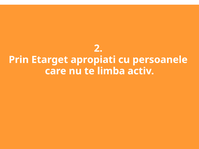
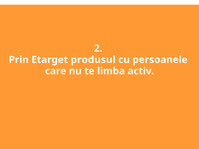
apropiati: apropiati -> produsul (93, 60)
